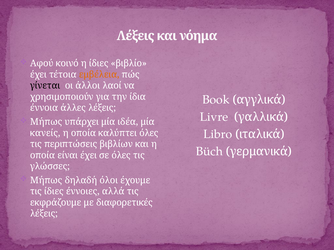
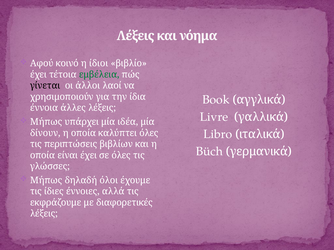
η ίδιες: ίδιες -> ίδιοι (99, 64)
εμβέλεια colour: orange -> green (99, 75)
κανείς: κανείς -> δίνουν (45, 133)
